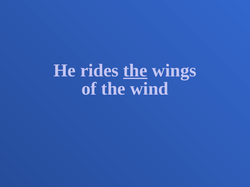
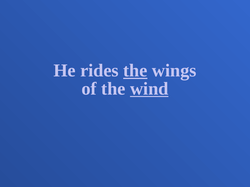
wind underline: none -> present (149, 89)
